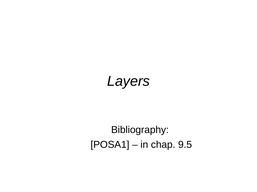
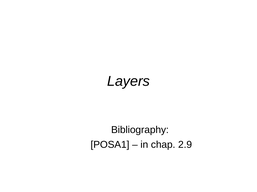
9.5: 9.5 -> 2.9 (185, 145)
